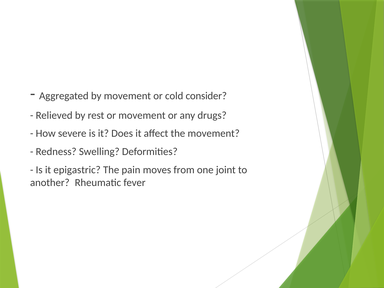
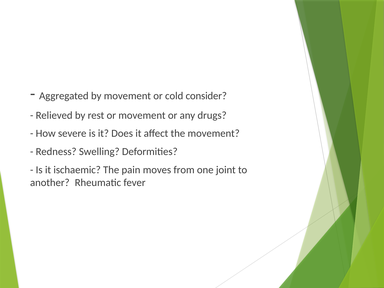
epigastric: epigastric -> ischaemic (77, 170)
